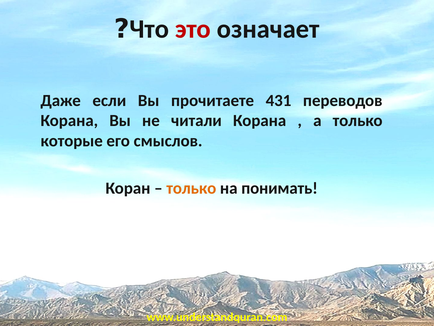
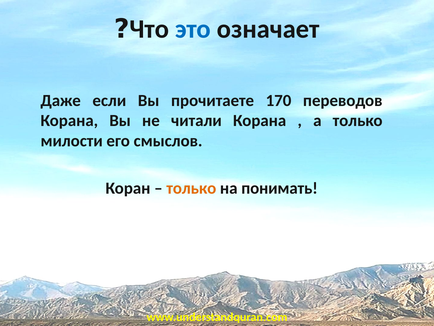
это colour: red -> blue (193, 29)
431: 431 -> 170 (279, 100)
которые: которые -> милости (72, 141)
